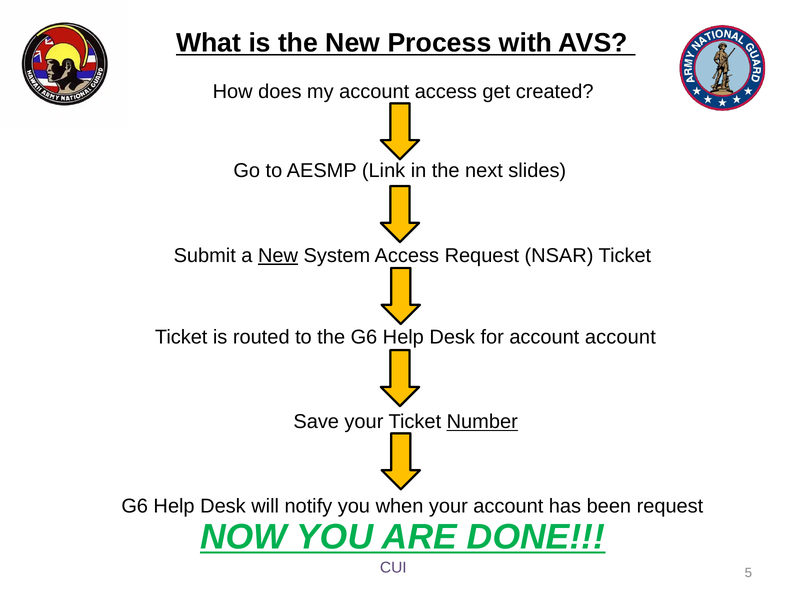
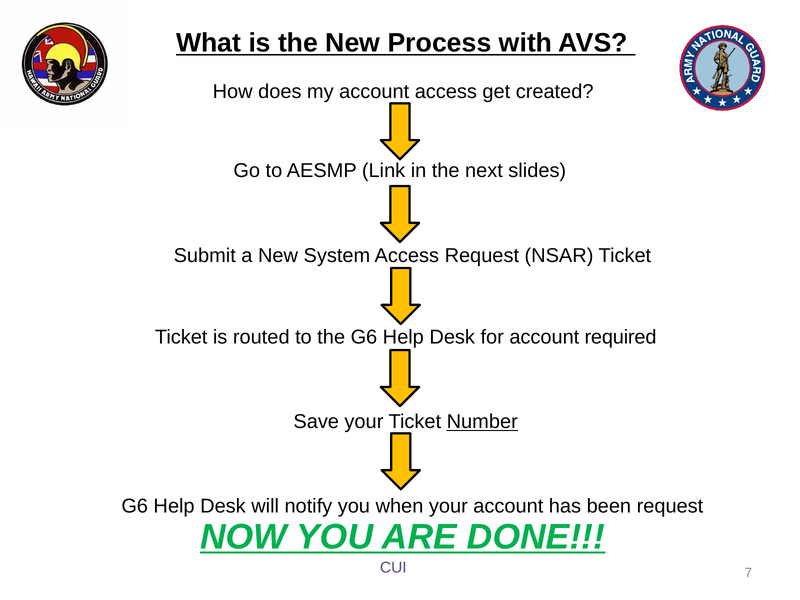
New underline: present -> none (278, 256)
account account: account -> required (621, 337)
5: 5 -> 7 (748, 573)
